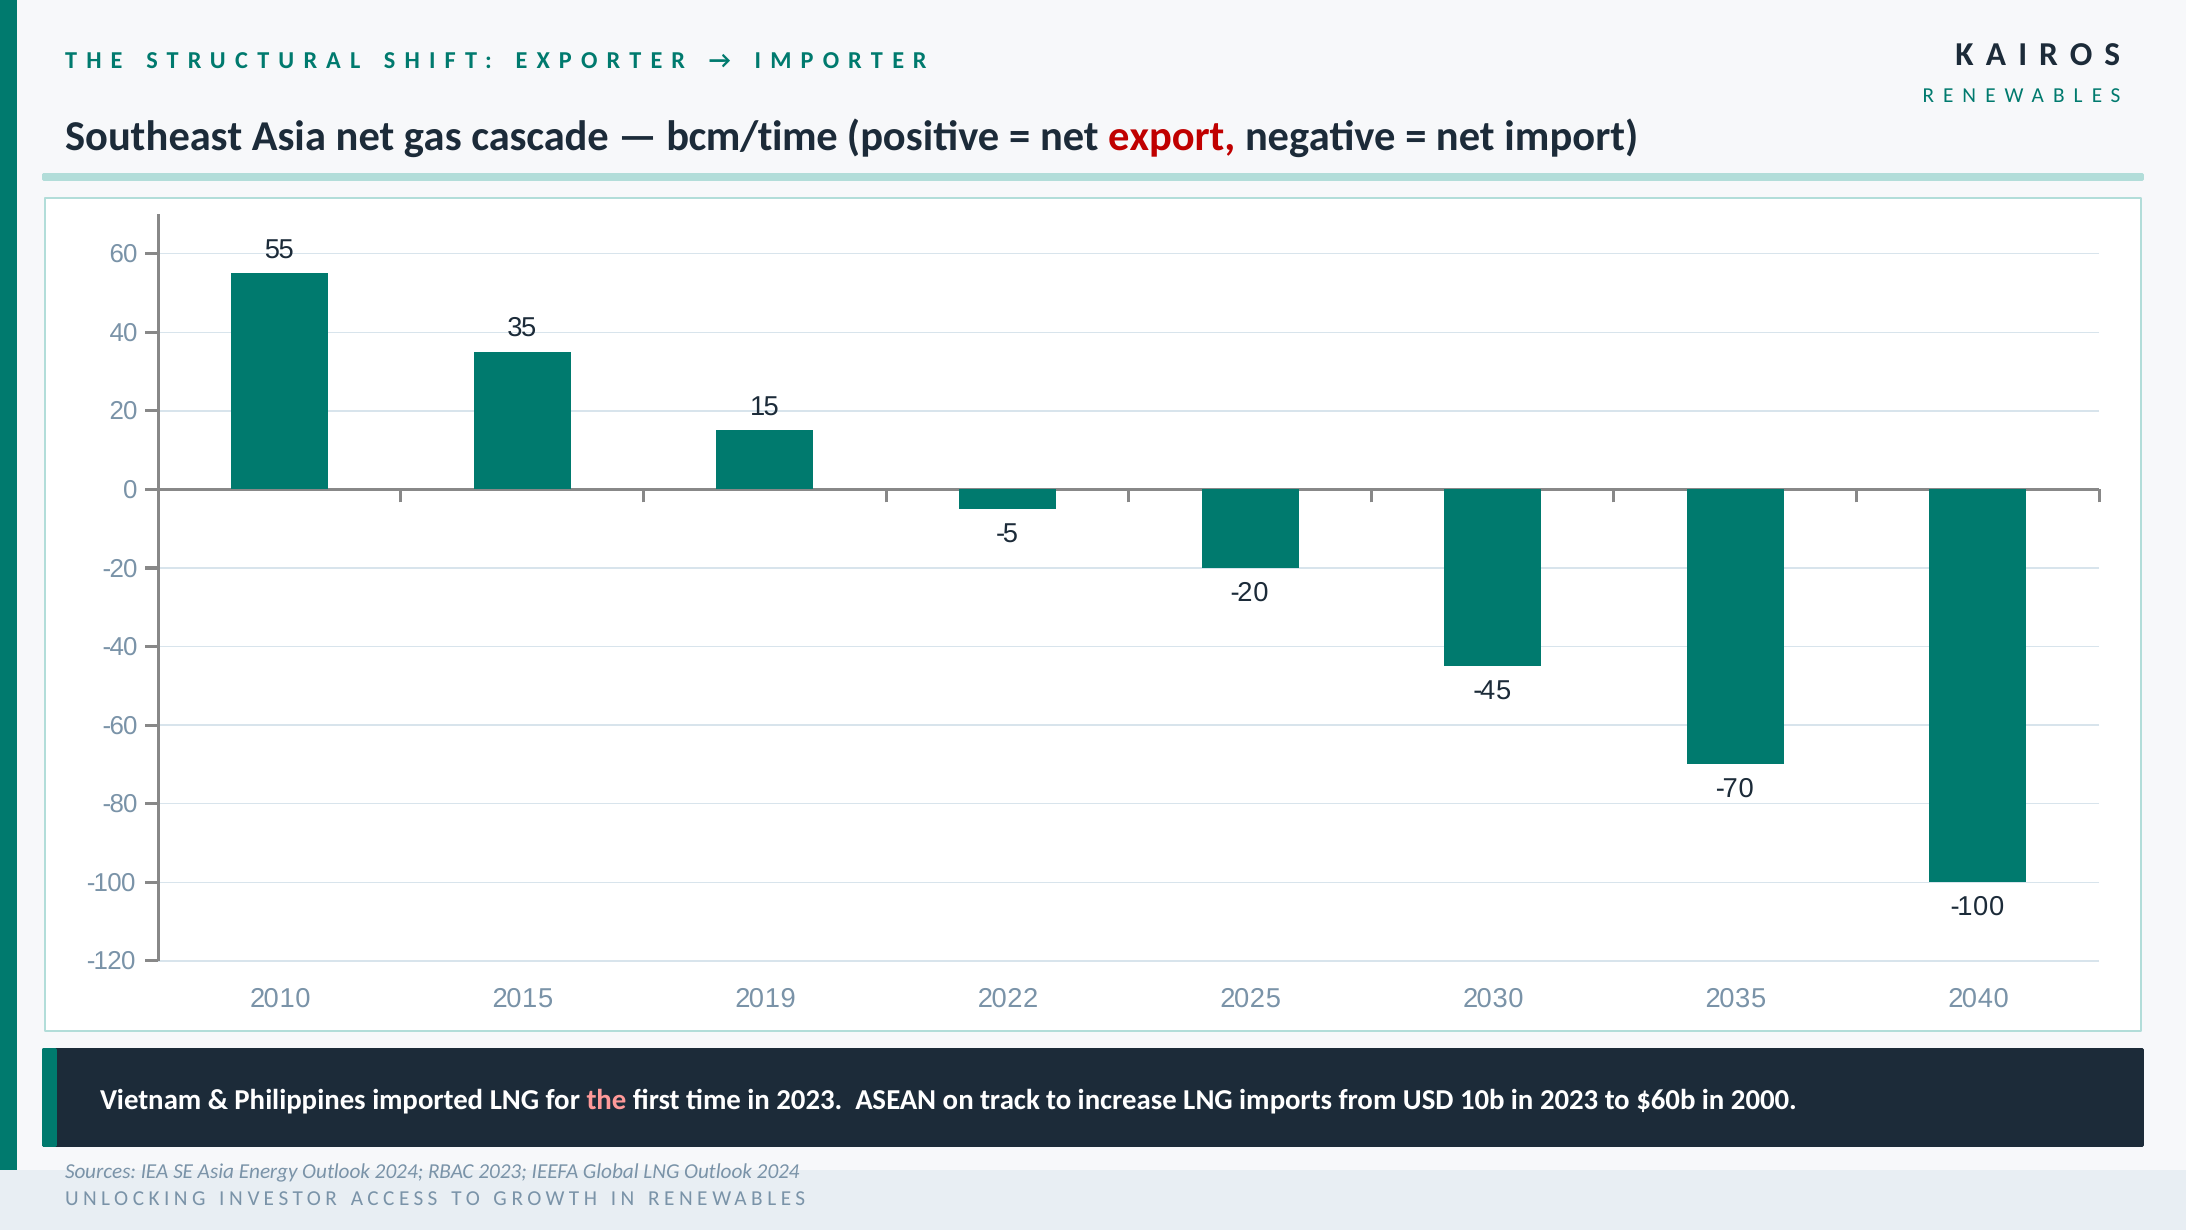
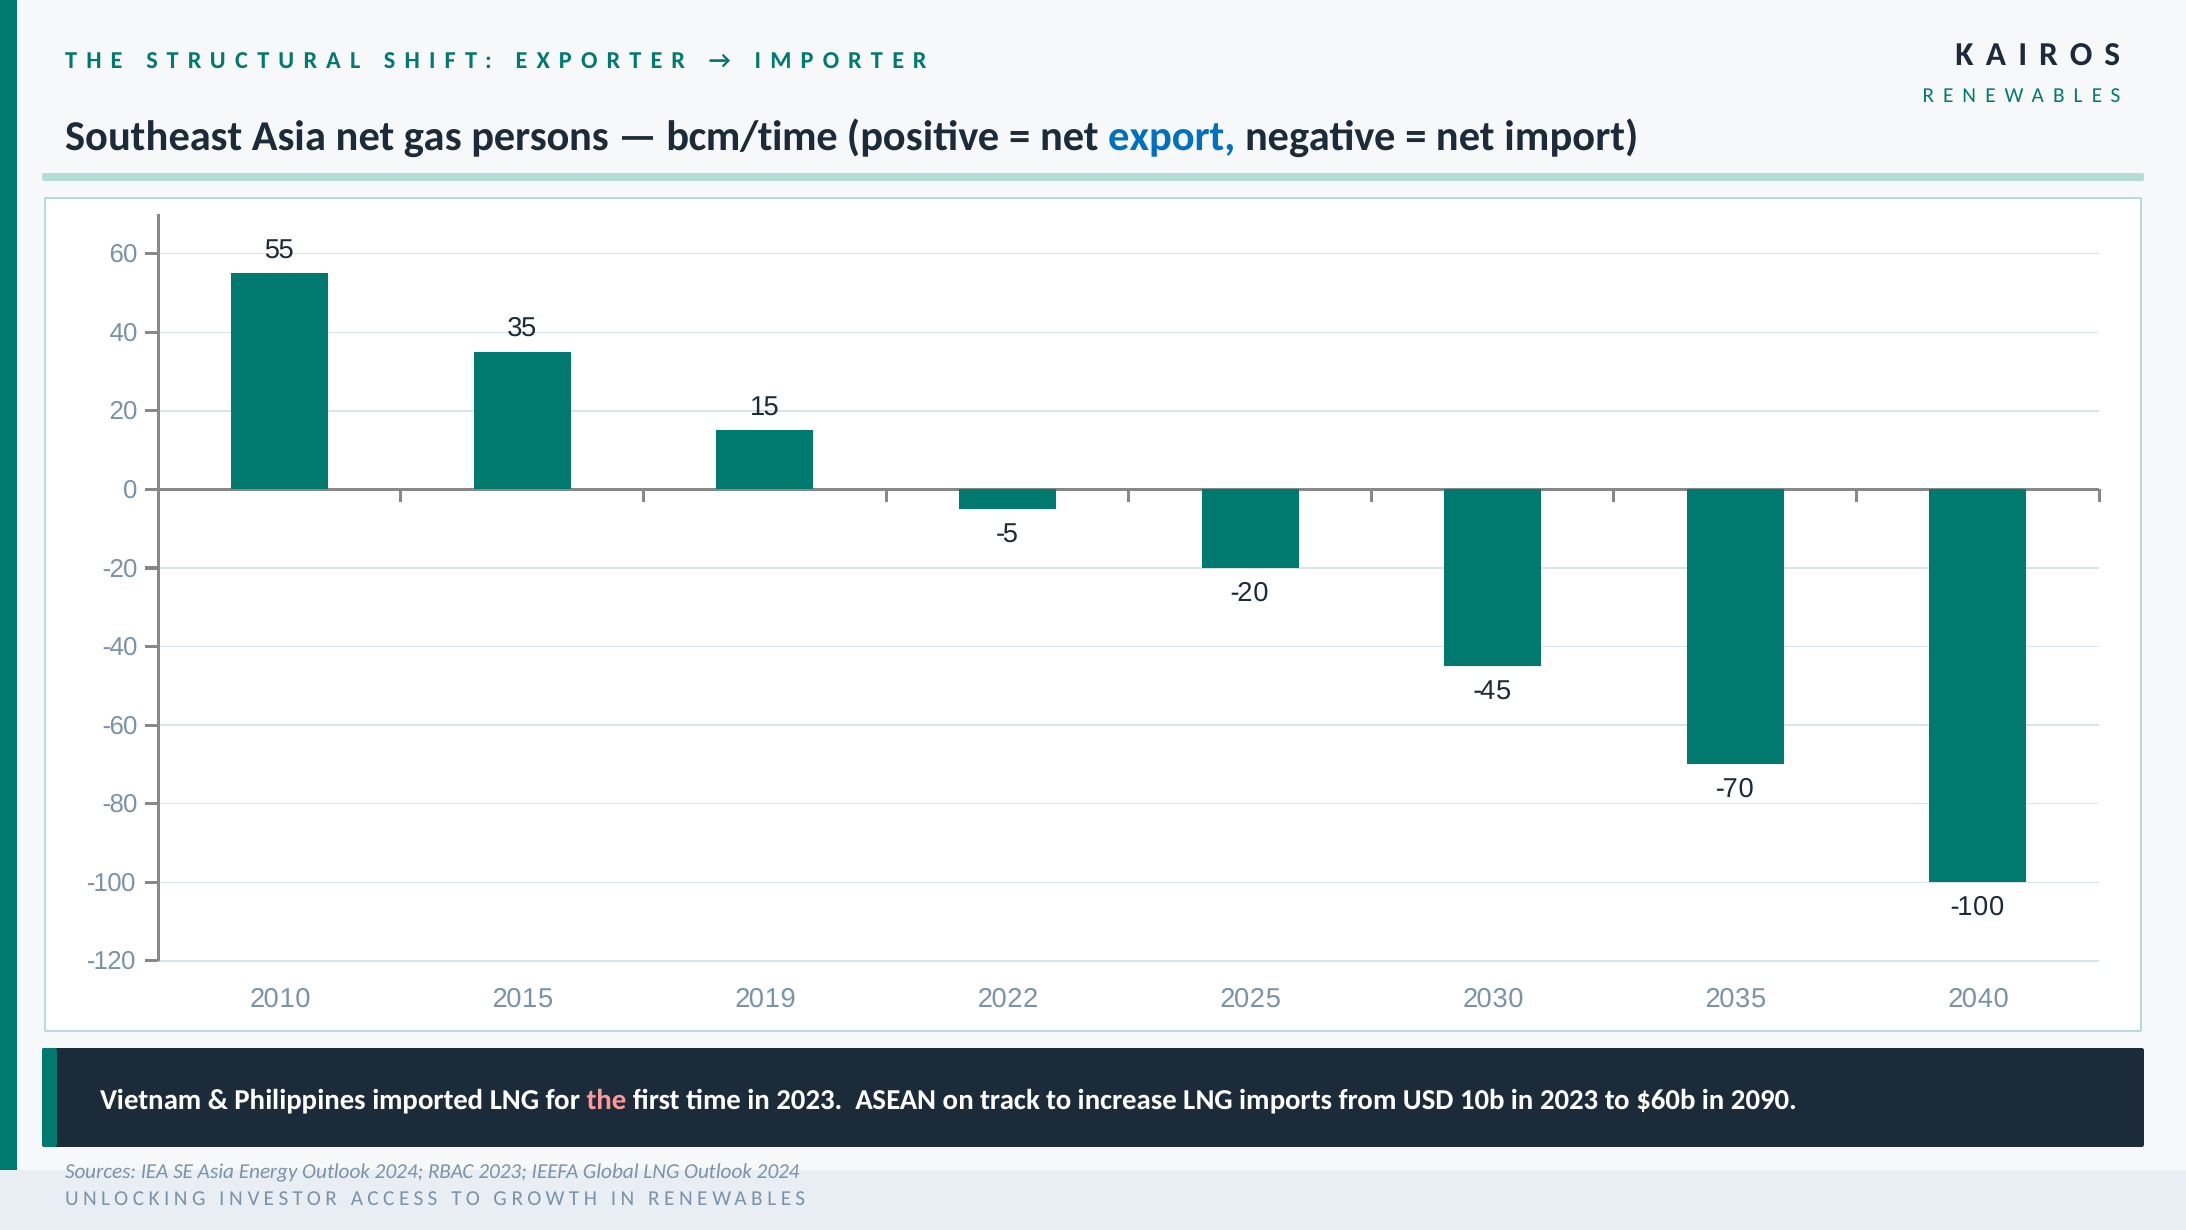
cascade: cascade -> persons (540, 136)
export colour: red -> blue (1172, 136)
2000: 2000 -> 2090 (1764, 1099)
